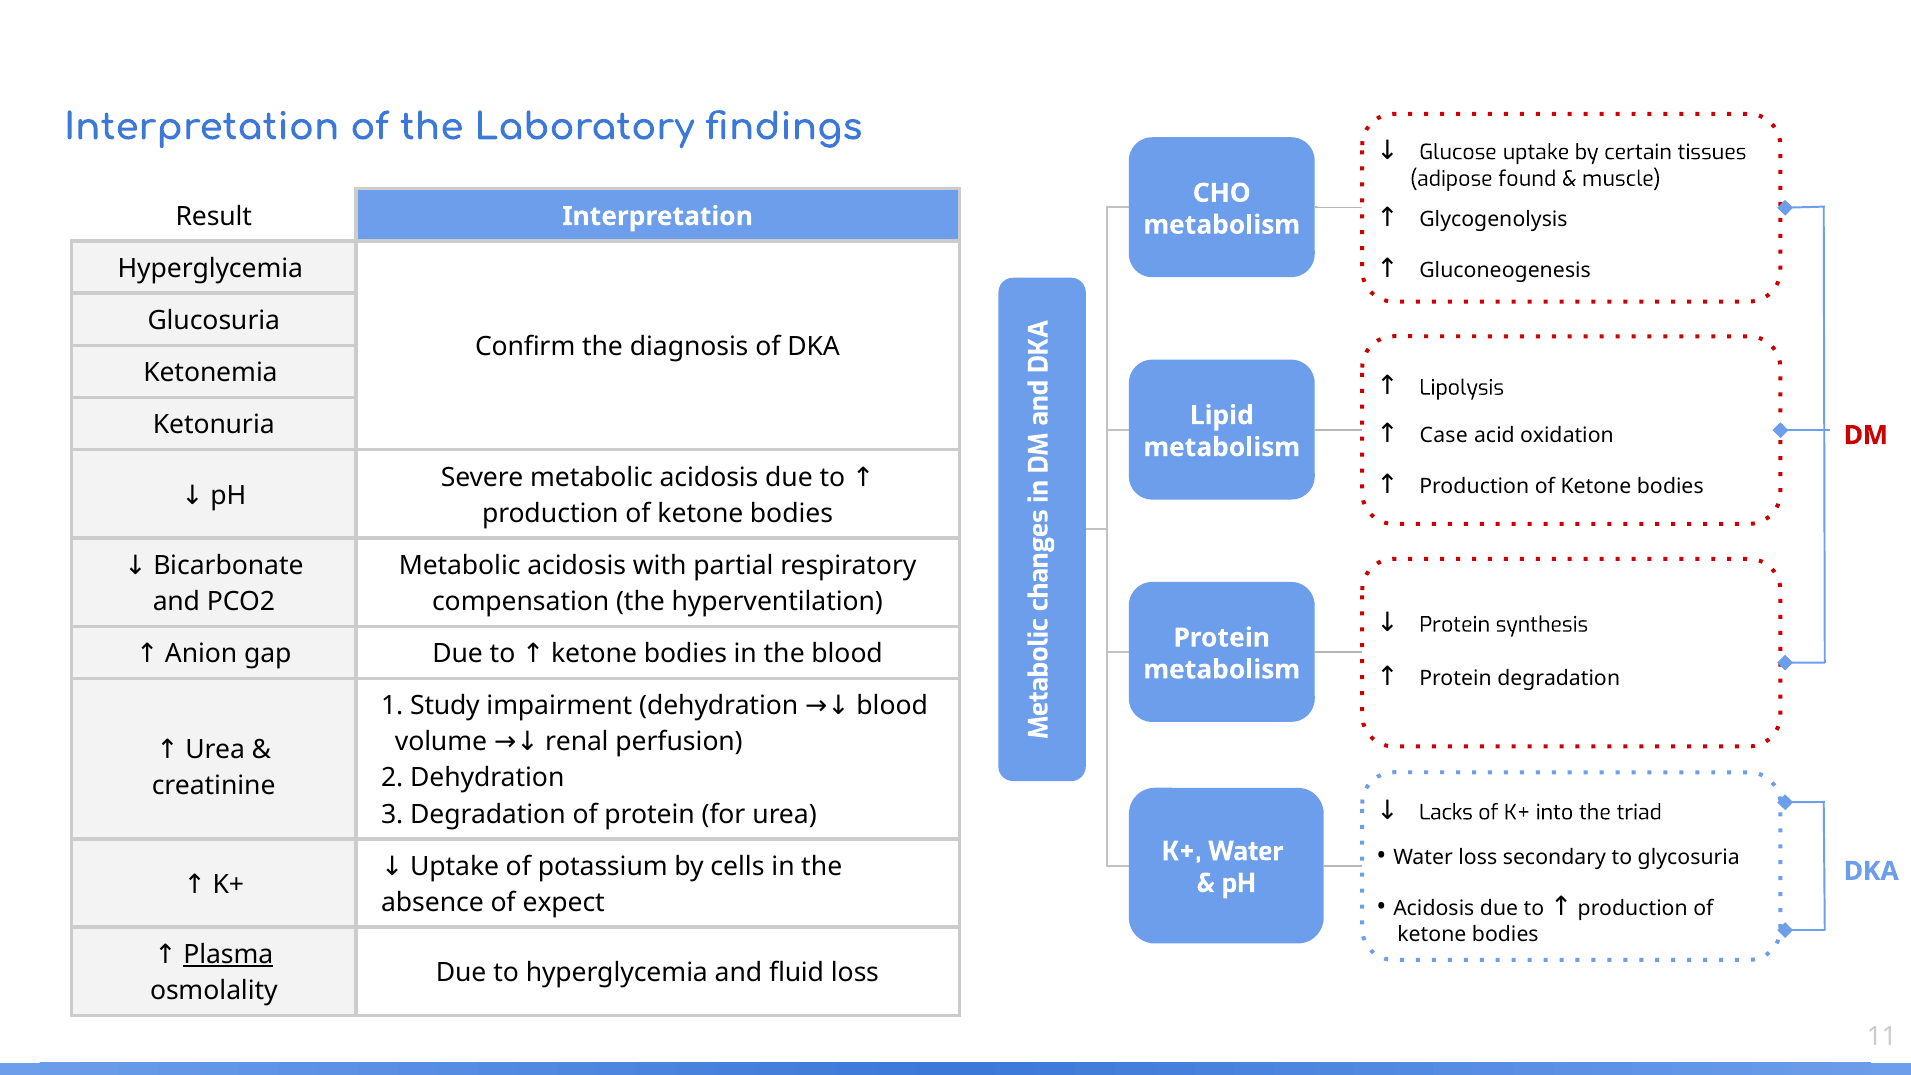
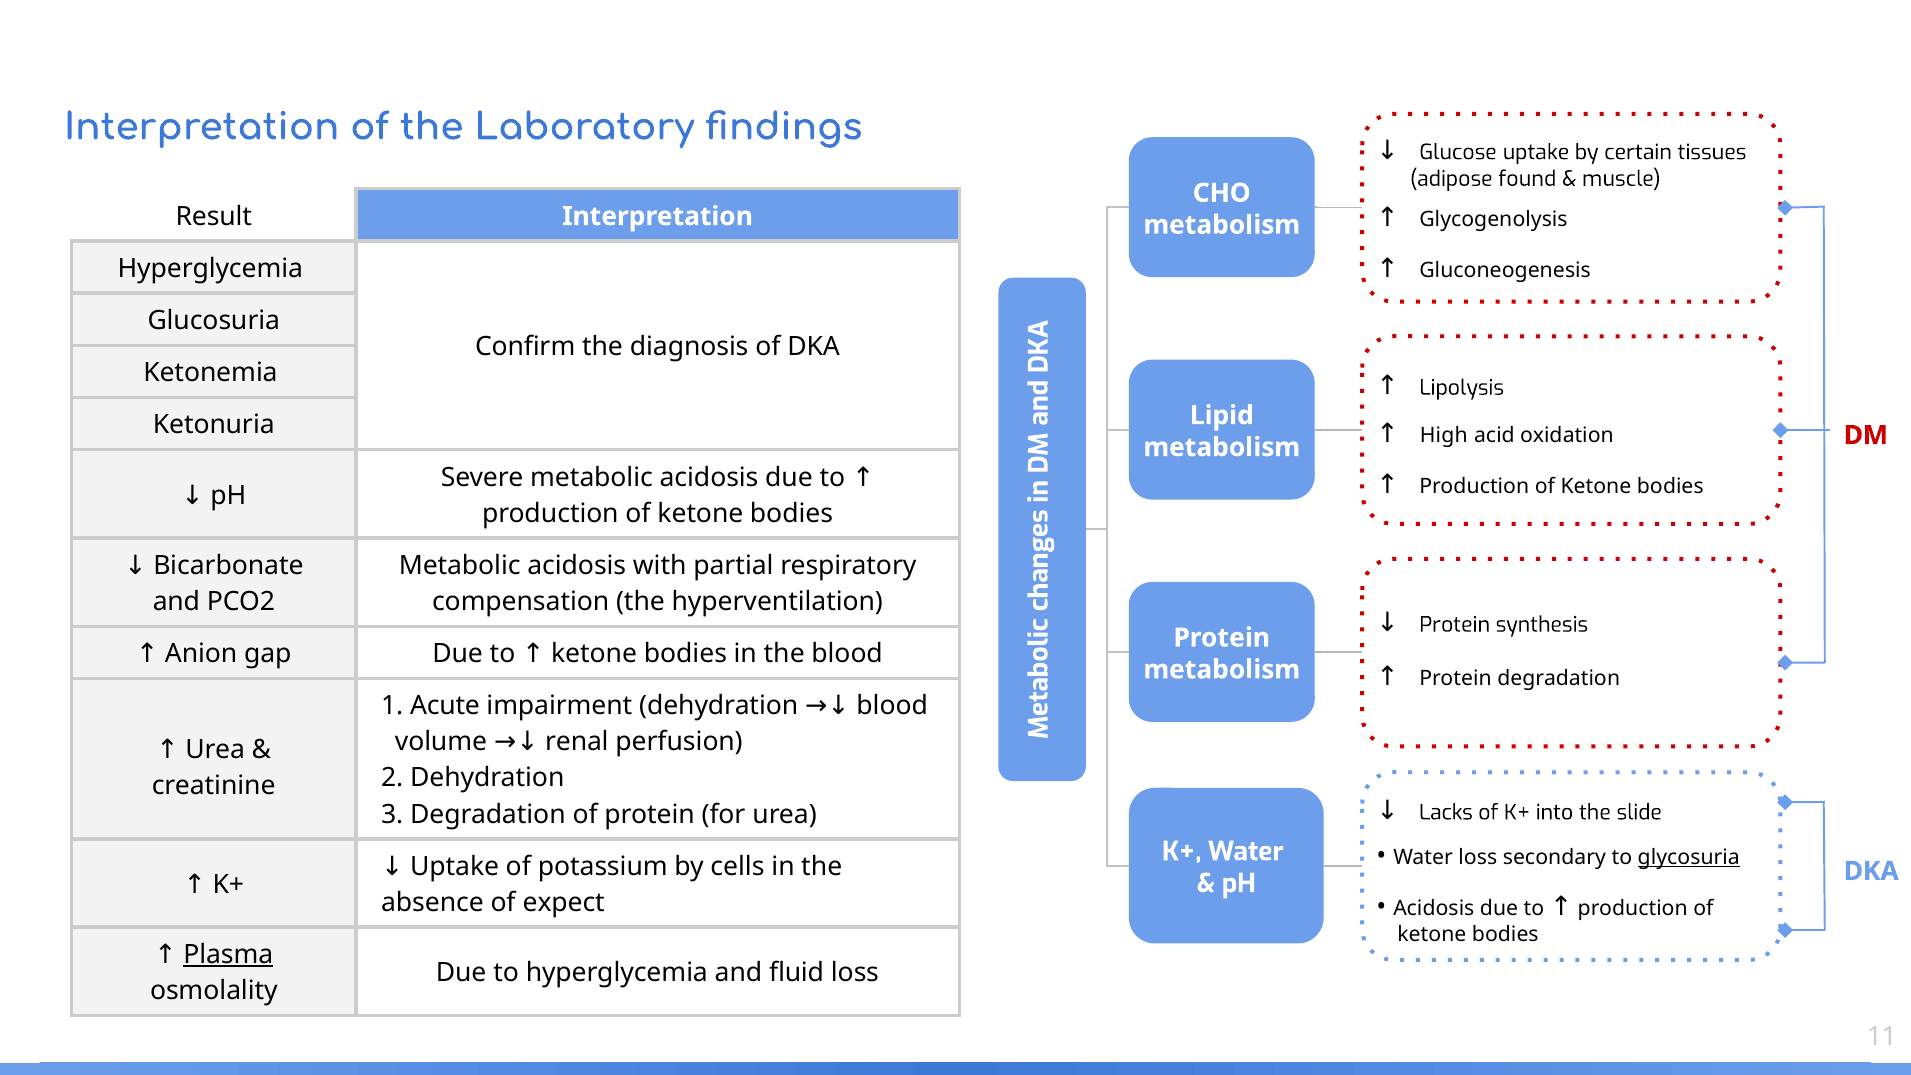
Case: Case -> High (1444, 435)
Study: Study -> Acute (445, 706)
triad: triad -> slide (1639, 812)
glycosuria underline: none -> present (1689, 857)
